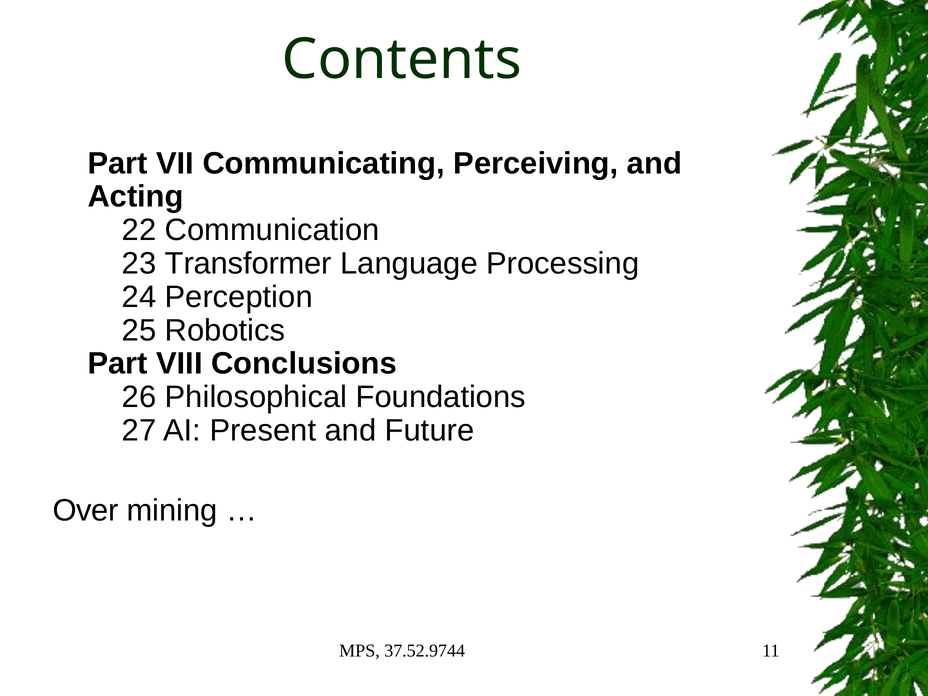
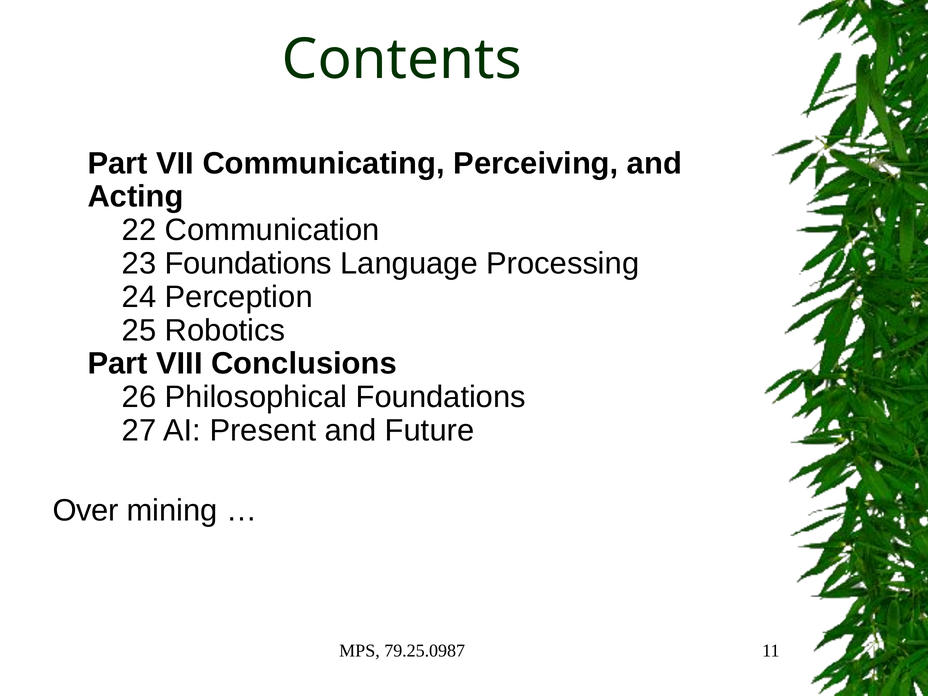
23 Transformer: Transformer -> Foundations (248, 264)
37.52.9744: 37.52.9744 -> 79.25.0987 (425, 651)
